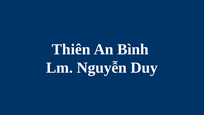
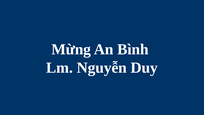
Thiên: Thiên -> Mừng (71, 49)
